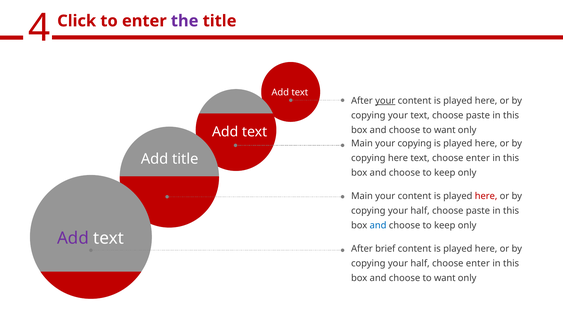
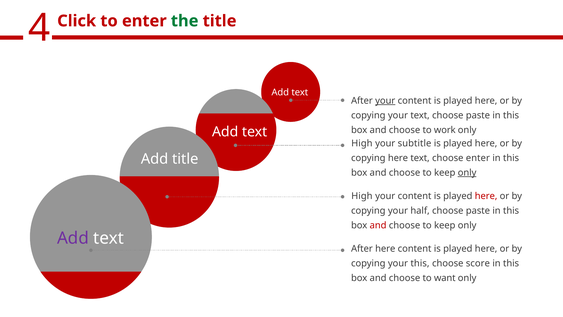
the colour: purple -> green (185, 21)
want: want -> work (445, 130)
Main: Main -> High (362, 143)
your copying: copying -> subtitle (415, 143)
only underline: none -> present (467, 172)
Main: Main -> High (362, 196)
and colour: blue -> red (378, 225)
After brief: brief -> here (385, 249)
half: half -> this (420, 263)
enter: enter -> score (478, 263)
